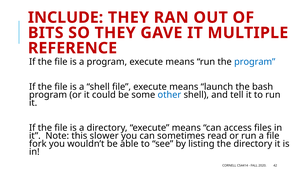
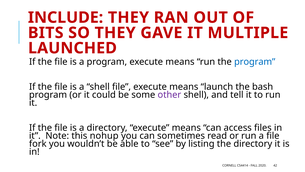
REFERENCE: REFERENCE -> LAUNCHED (72, 48)
other colour: blue -> purple (169, 95)
slower: slower -> nohup (104, 136)
